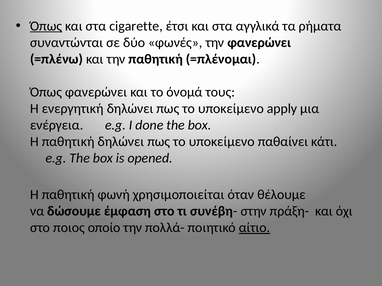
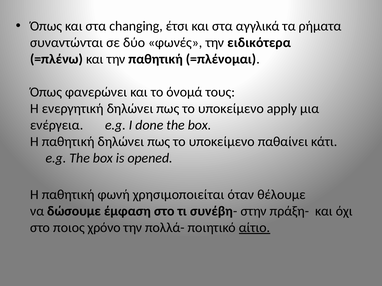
Όπως underline: present -> none (46, 26)
cigarette: cigarette -> changing (136, 26)
την φανερώνει: φανερώνει -> ειδικότερα (259, 43)
οποίο: οποίο -> χρόνο (104, 228)
